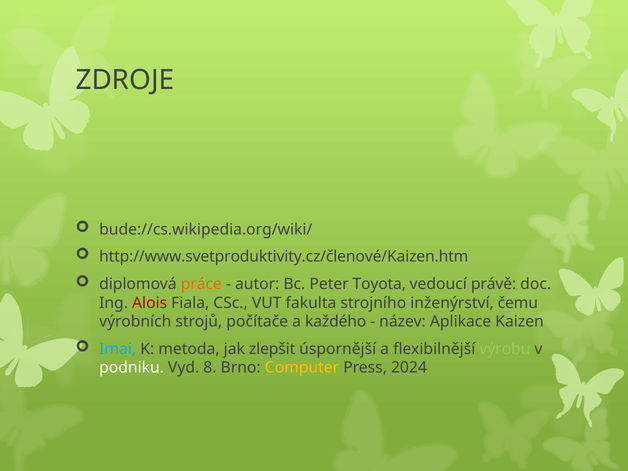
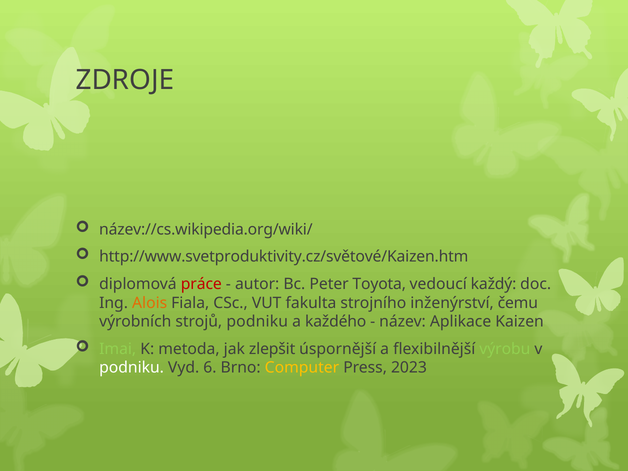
bude://cs.wikipedia.org/wiki/: bude://cs.wikipedia.org/wiki/ -> název://cs.wikipedia.org/wiki/ (206, 230)
http://www.svetproduktivity.cz/členové/Kaizen.htm: http://www.svetproduktivity.cz/členové/Kaizen.htm -> http://www.svetproduktivity.cz/světové/Kaizen.htm (284, 257)
práce colour: orange -> red (201, 284)
právě: právě -> každý (494, 284)
Alois colour: red -> orange (150, 303)
strojů počítače: počítače -> podniku (257, 322)
Imai colour: light blue -> light green (118, 349)
8: 8 -> 6 (210, 368)
2024: 2024 -> 2023 (409, 368)
